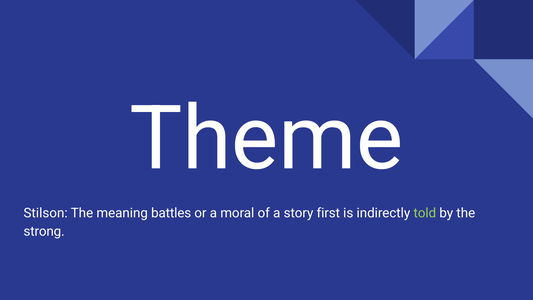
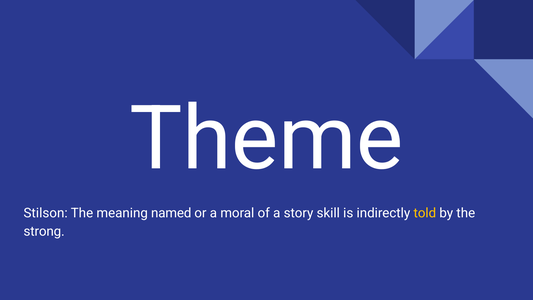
battles: battles -> named (171, 213)
first: first -> skill (328, 213)
told colour: light green -> yellow (425, 213)
